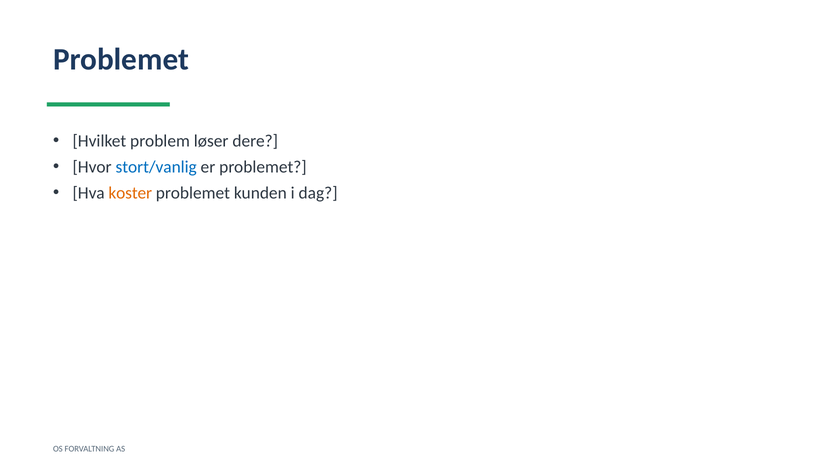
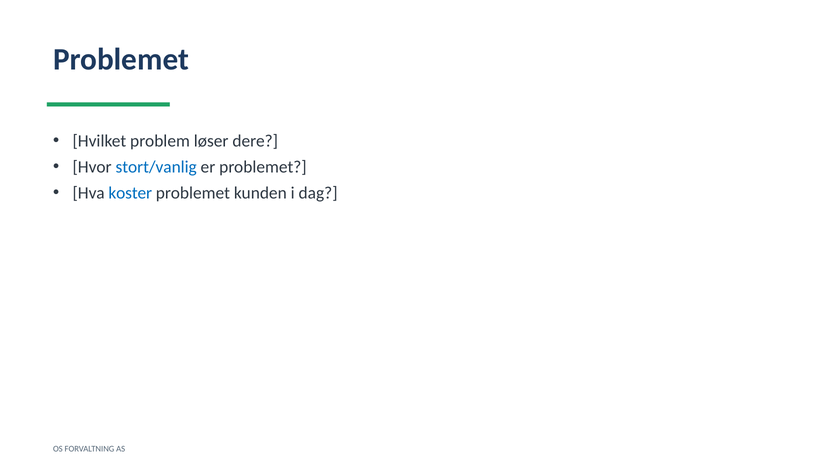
koster colour: orange -> blue (130, 193)
